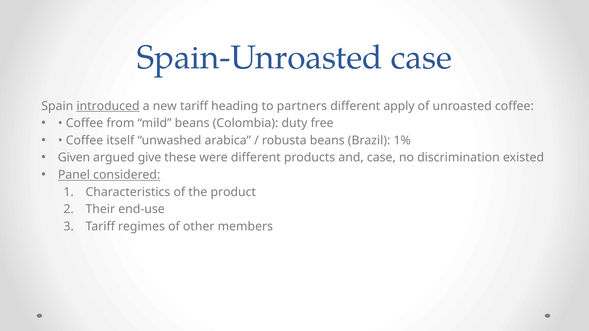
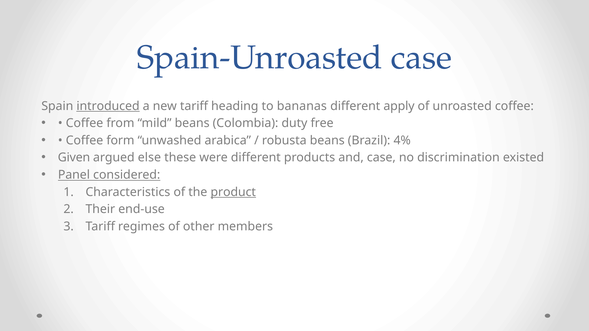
partners: partners -> bananas (302, 106)
itself: itself -> form (120, 141)
1%: 1% -> 4% (402, 141)
give: give -> else (149, 158)
product underline: none -> present (233, 192)
